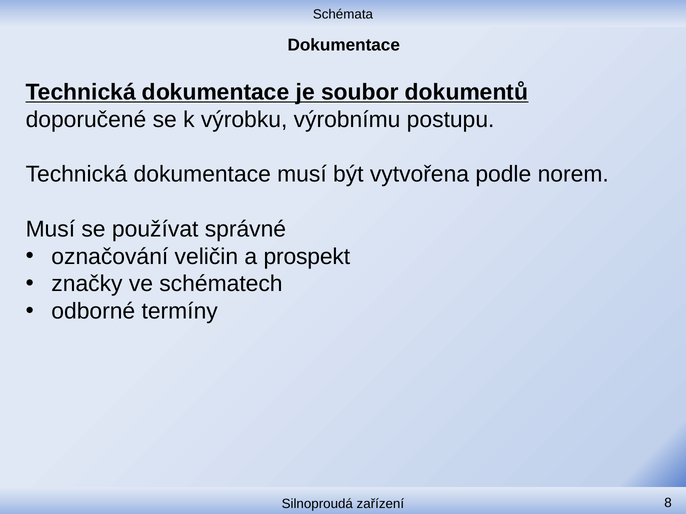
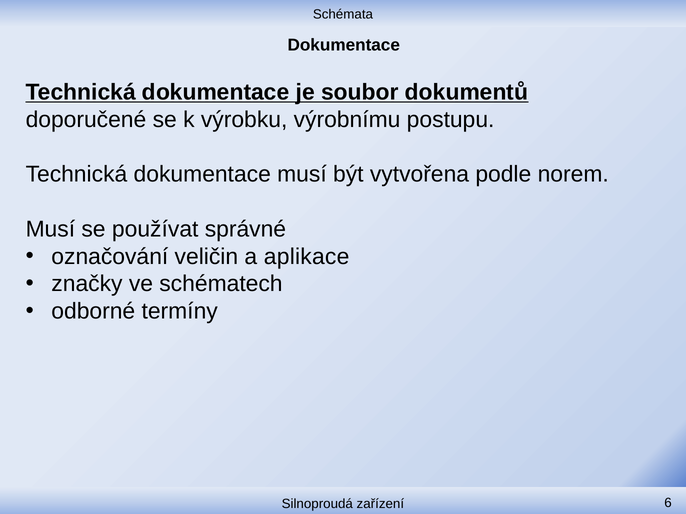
prospekt: prospekt -> aplikace (307, 257)
8: 8 -> 6 (668, 504)
